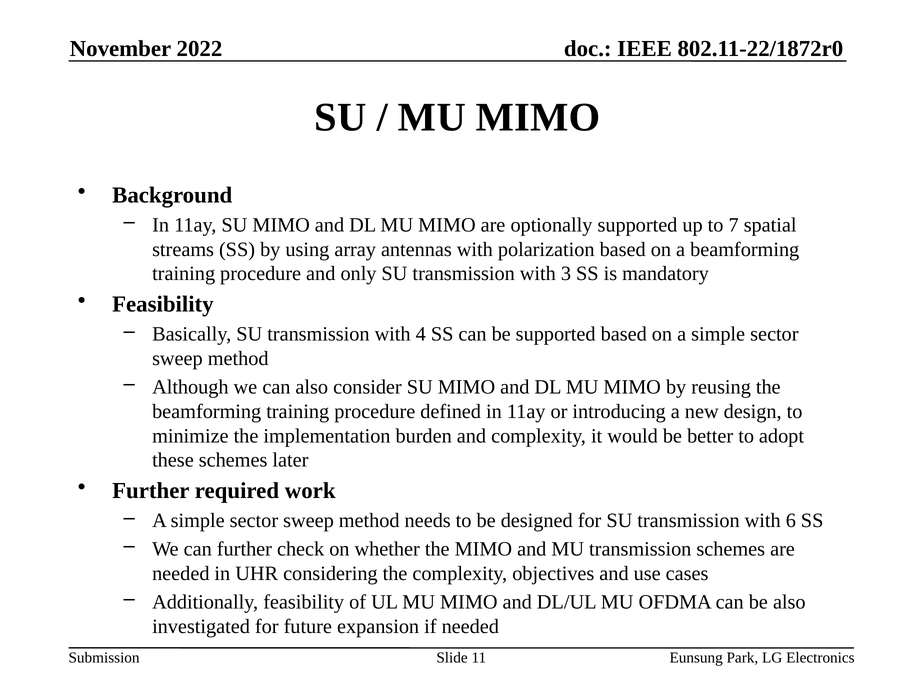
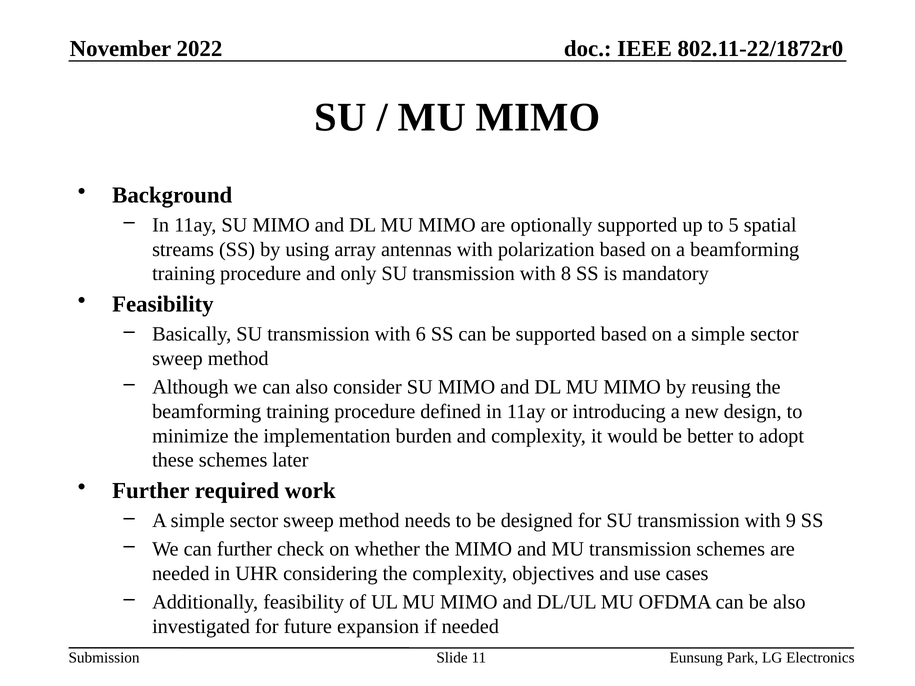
7: 7 -> 5 (734, 225)
3: 3 -> 8 (566, 274)
4: 4 -> 6 (421, 334)
6: 6 -> 9 (791, 521)
